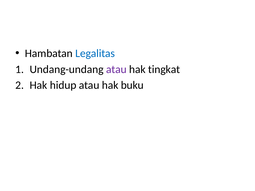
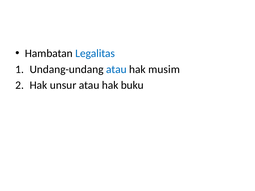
atau colour: purple -> blue (116, 69)
tingkat: tingkat -> musim (164, 69)
hidup: hidup -> unsur (63, 85)
